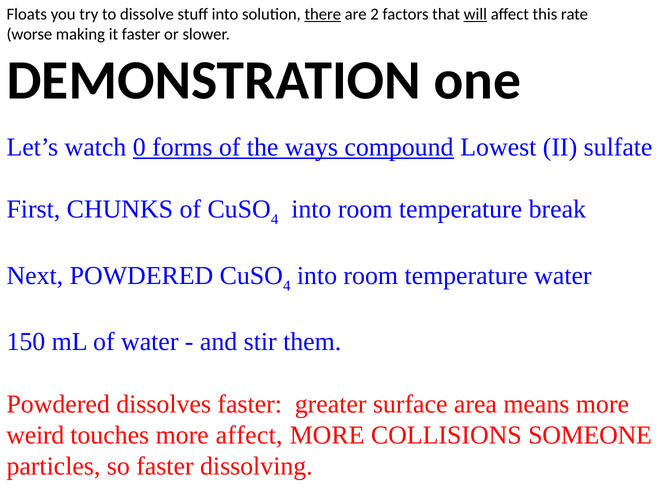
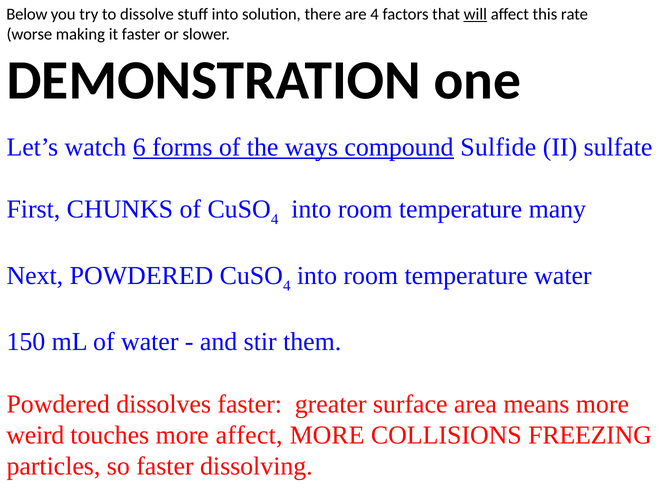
Floats: Floats -> Below (27, 14)
there underline: present -> none (323, 14)
are 2: 2 -> 4 (375, 14)
0: 0 -> 6 (139, 147)
Lowest: Lowest -> Sulfide (498, 147)
break: break -> many (557, 209)
SOMEONE: SOMEONE -> FREEZING (590, 436)
